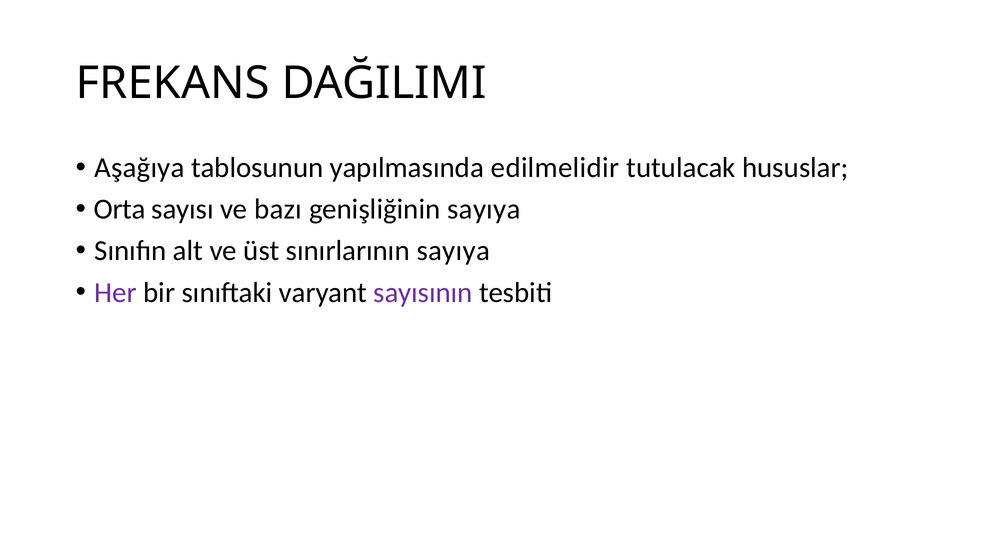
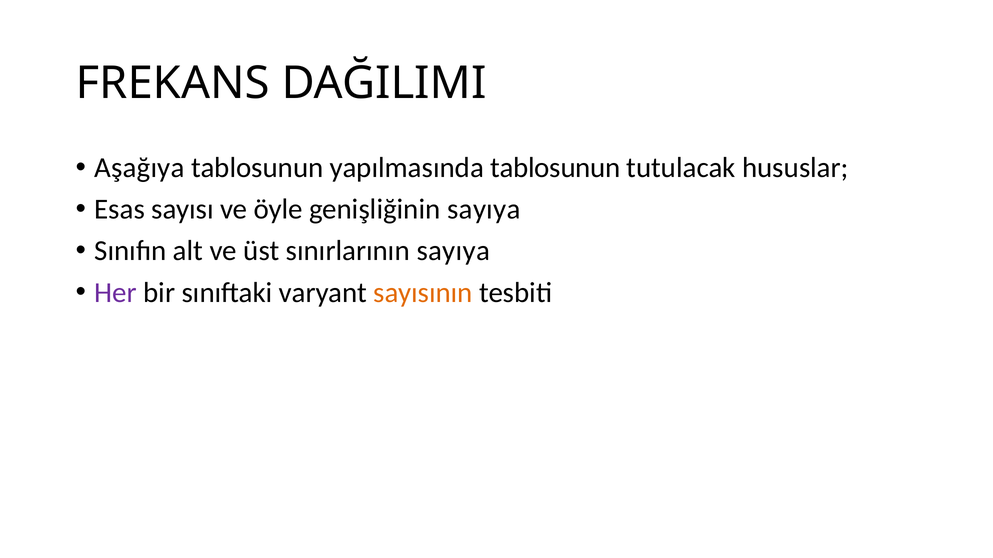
yapılmasında edilmelidir: edilmelidir -> tablosunun (555, 168)
Orta: Orta -> Esas (120, 210)
bazı: bazı -> öyle (278, 210)
sayısının colour: purple -> orange (423, 293)
